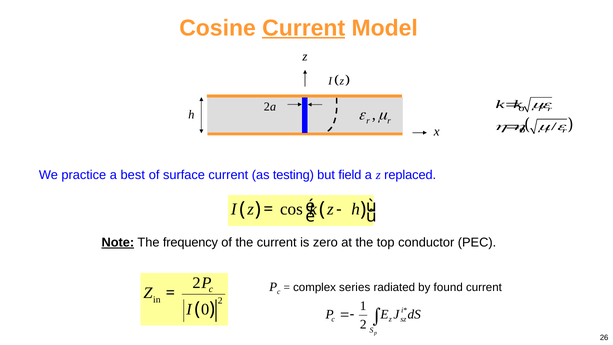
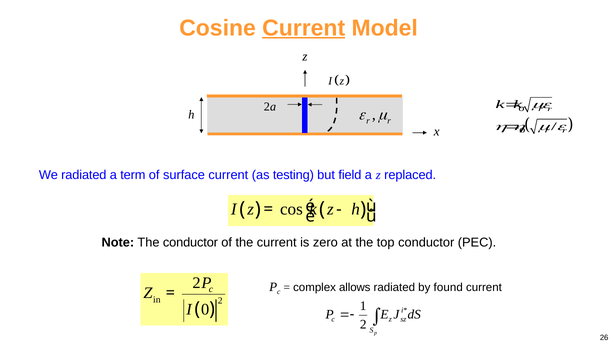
We practice: practice -> radiated (84, 175)
best: best -> term (133, 175)
Note underline: present -> none (118, 242)
The frequency: frequency -> conductor (190, 242)
series: series -> allows (355, 287)
